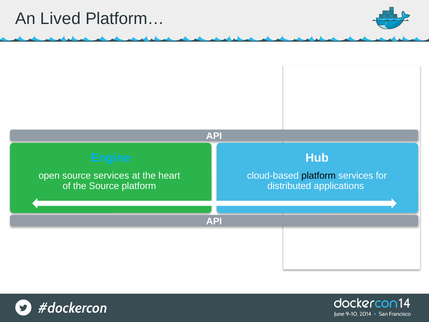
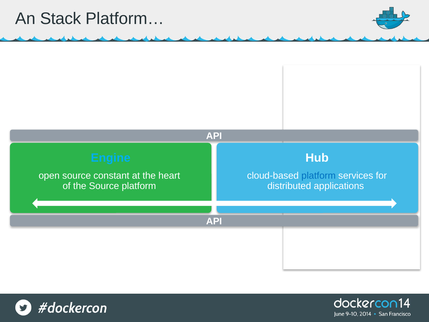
Lived: Lived -> Stack (61, 19)
source services: services -> constant (111, 176)
platform colour: black -> blue (319, 176)
